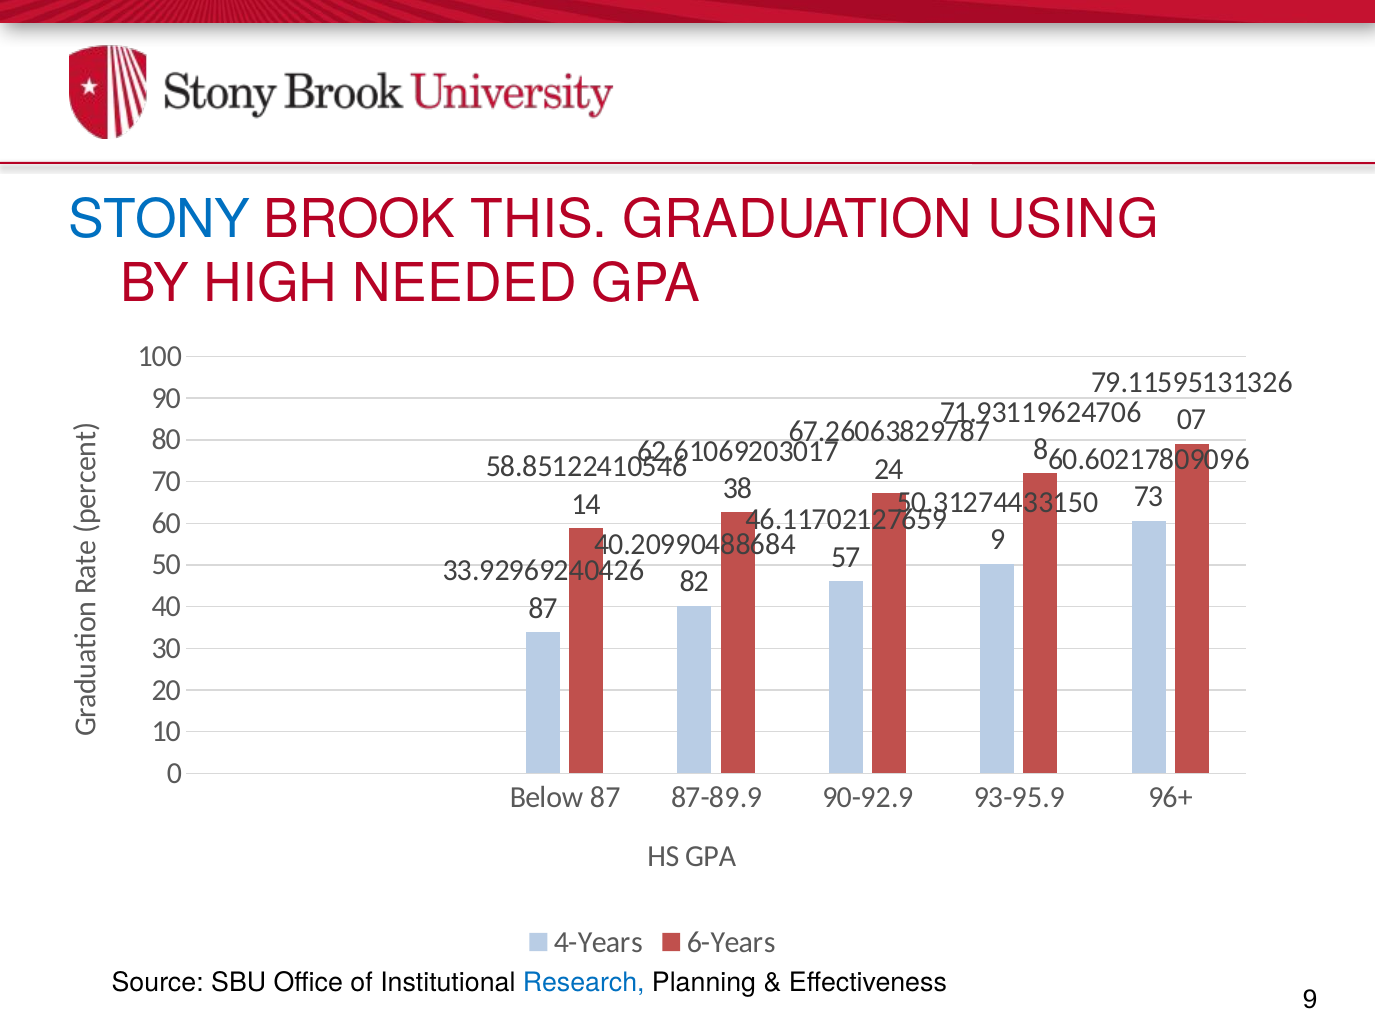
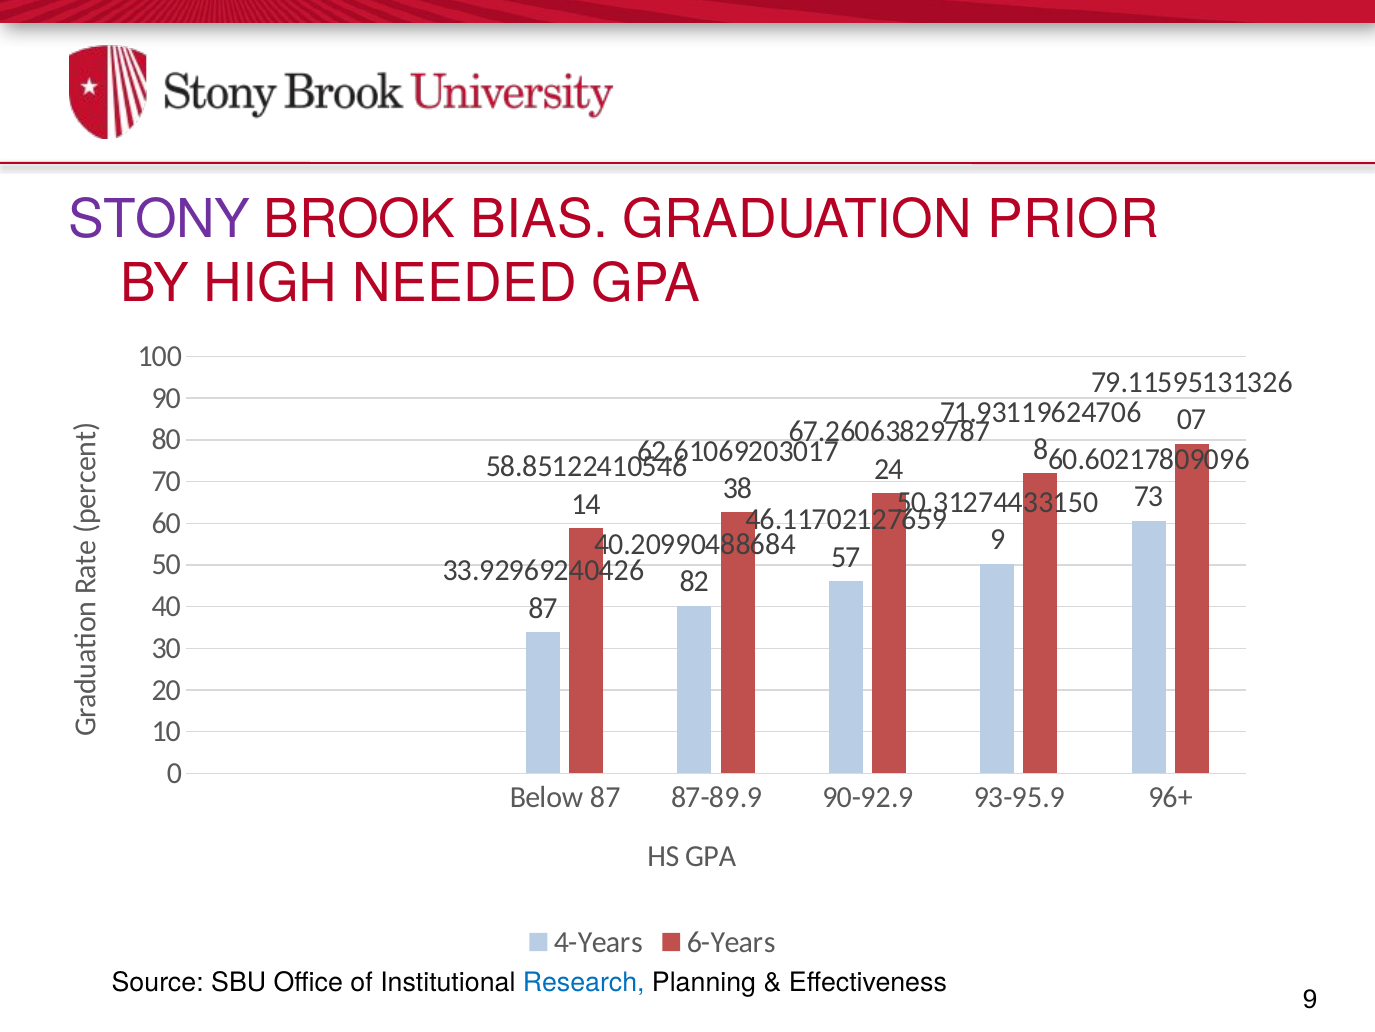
STONY colour: blue -> purple (159, 219)
THIS: THIS -> BIAS (539, 219)
USING: USING -> PRIOR (1073, 219)
